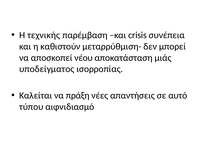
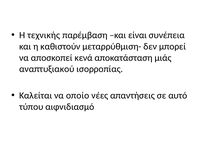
crisis: crisis -> είναι (138, 35)
νέου: νέου -> κενά (84, 58)
υποδείγματος: υποδείγματος -> αναπτυξιακού (47, 69)
πράξη: πράξη -> οποίο (78, 95)
